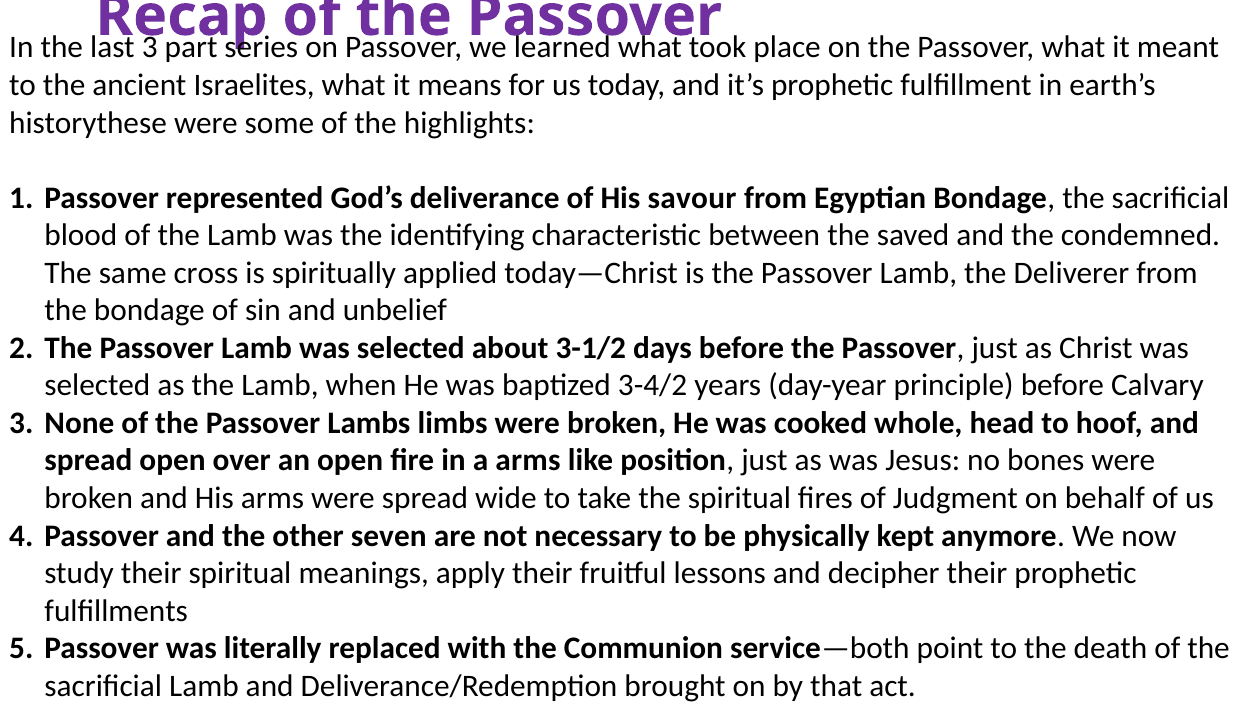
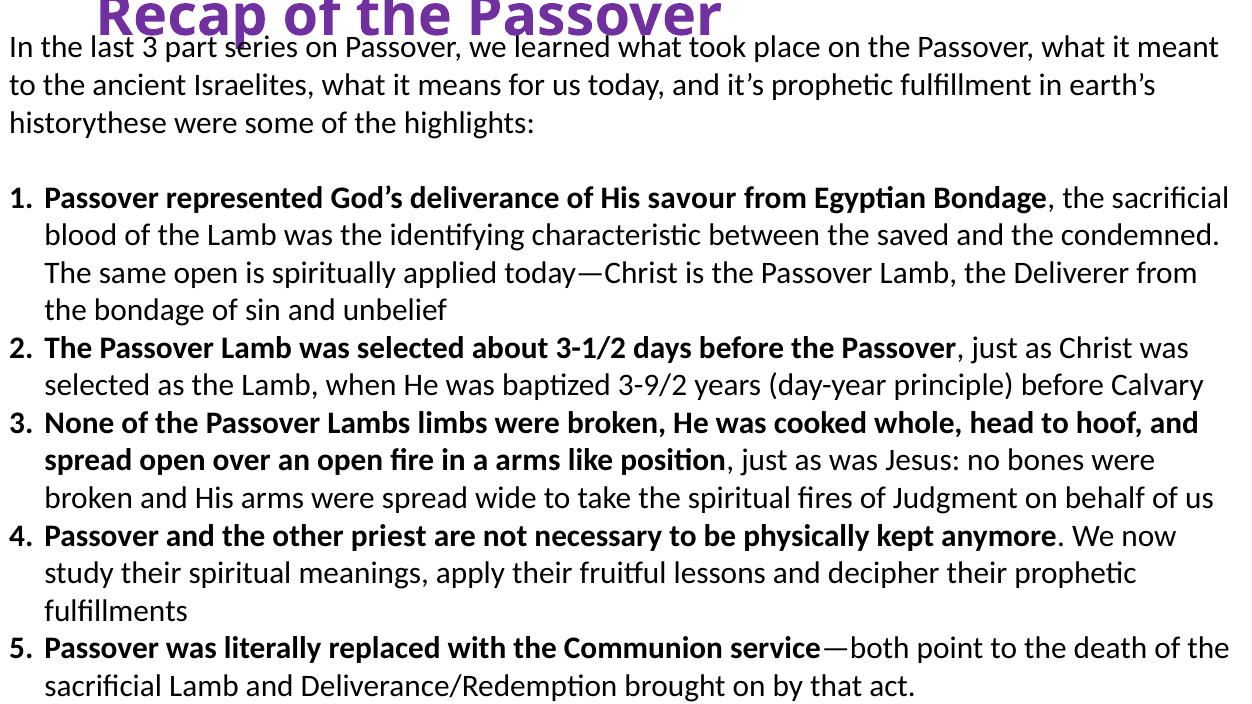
same cross: cross -> open (206, 273)
3-4/2: 3-4/2 -> 3-9/2 (653, 386)
seven: seven -> priest (389, 536)
